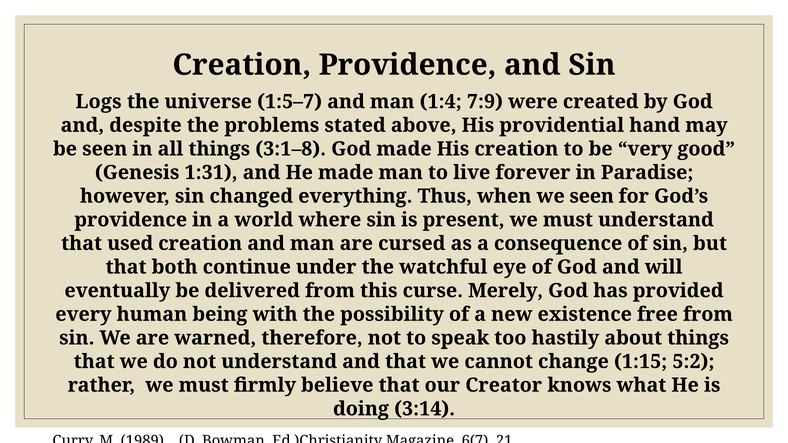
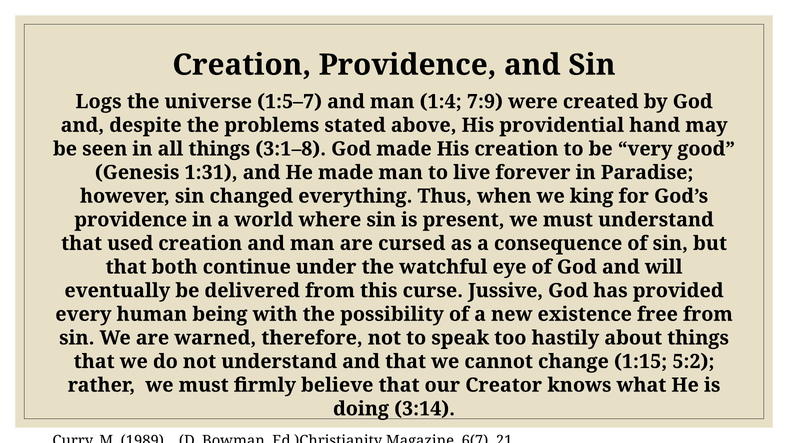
we seen: seen -> king (592, 196)
Merely: Merely -> Jussive (506, 291)
